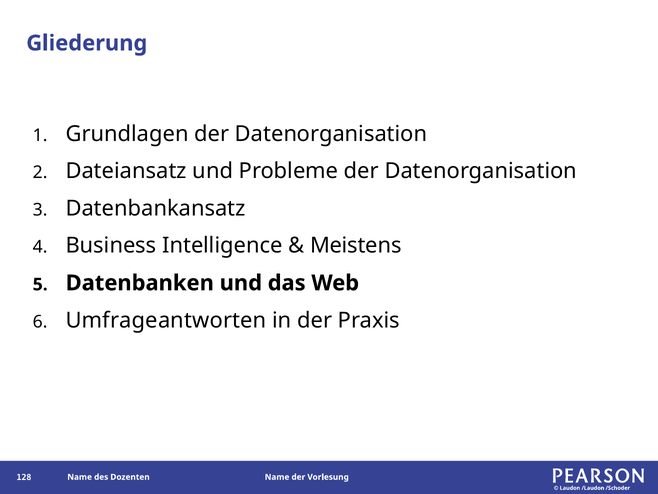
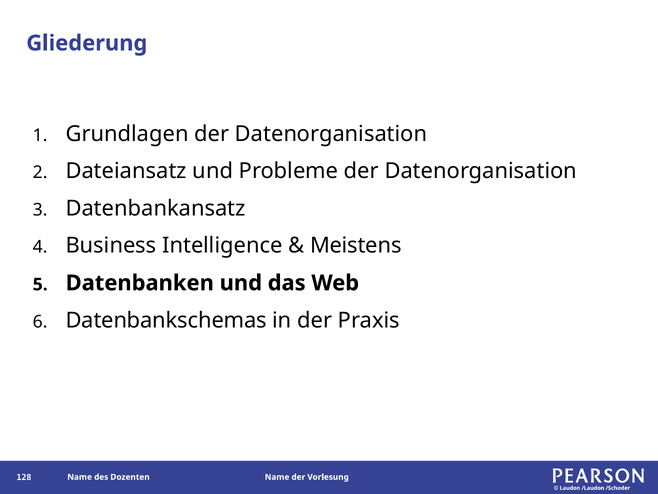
Umfrageantworten: Umfrageantworten -> Datenbankschemas (166, 320)
